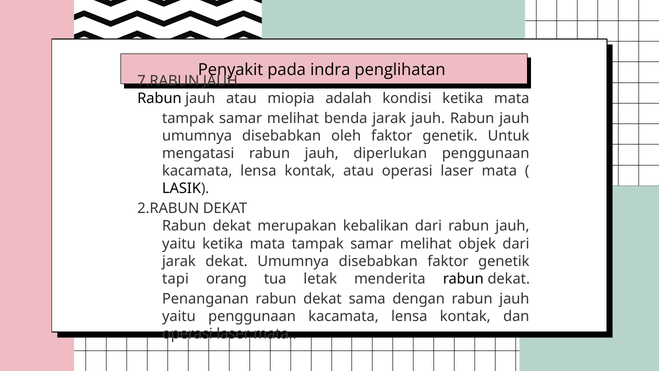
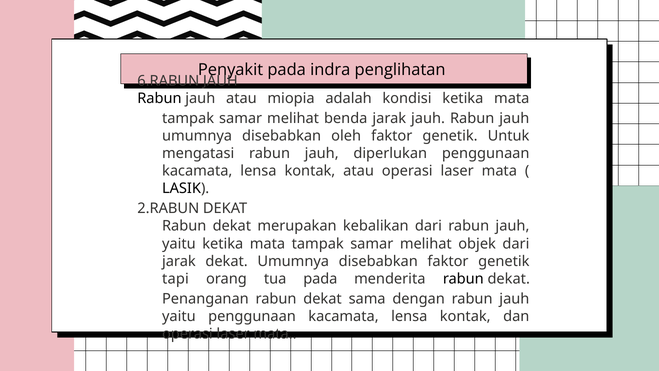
7.RABUN: 7.RABUN -> 6.RABUN (168, 81)
tua letak: letak -> pada (320, 279)
